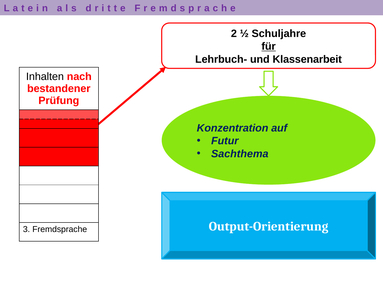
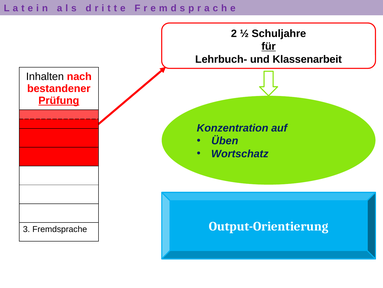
Prüfung underline: none -> present (59, 100)
Futur: Futur -> Üben (225, 141)
Sachthema: Sachthema -> Wortschatz (240, 153)
